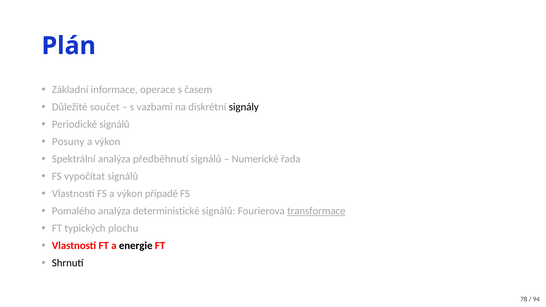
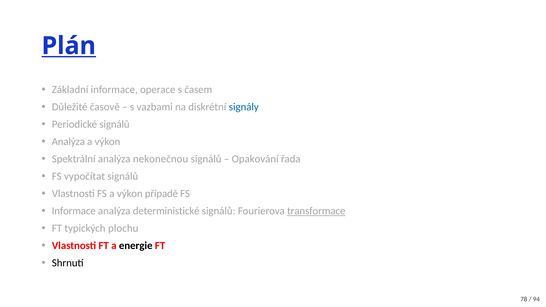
Plán underline: none -> present (69, 46)
součet: součet -> časově (105, 107)
signály colour: black -> blue (244, 107)
Posuny: Posuny -> Analýza (68, 142)
předběhnutí: předběhnutí -> nekonečnou (161, 159)
Numerické: Numerické -> Opakování (255, 159)
Pomalého: Pomalého -> Informace (74, 211)
